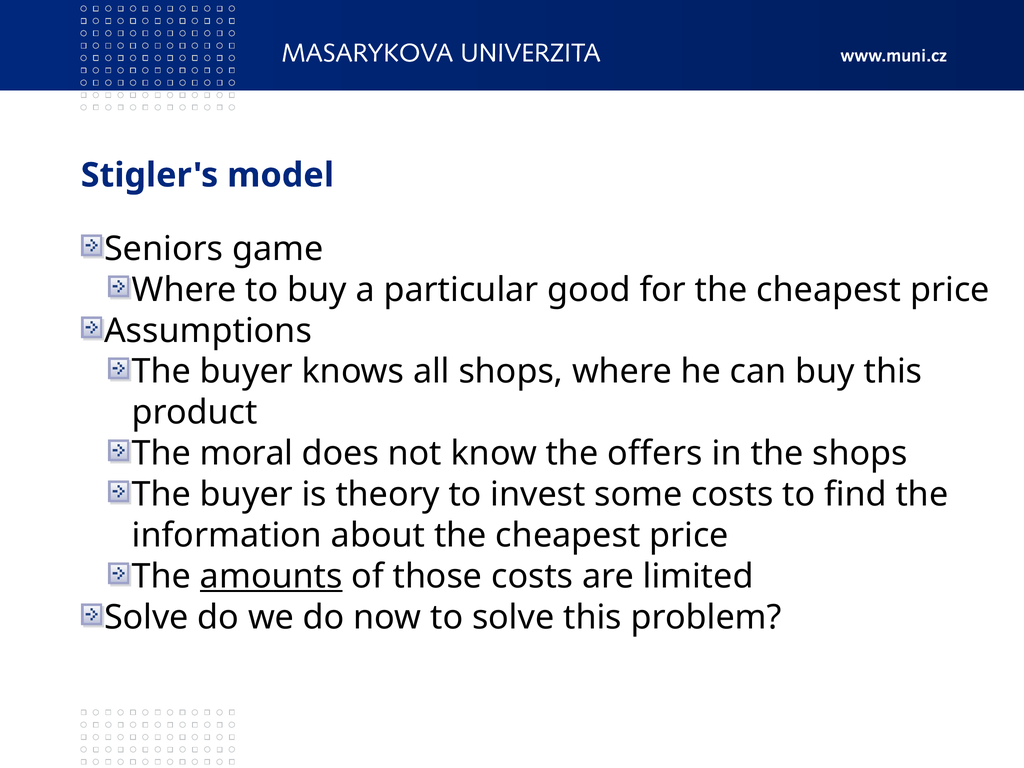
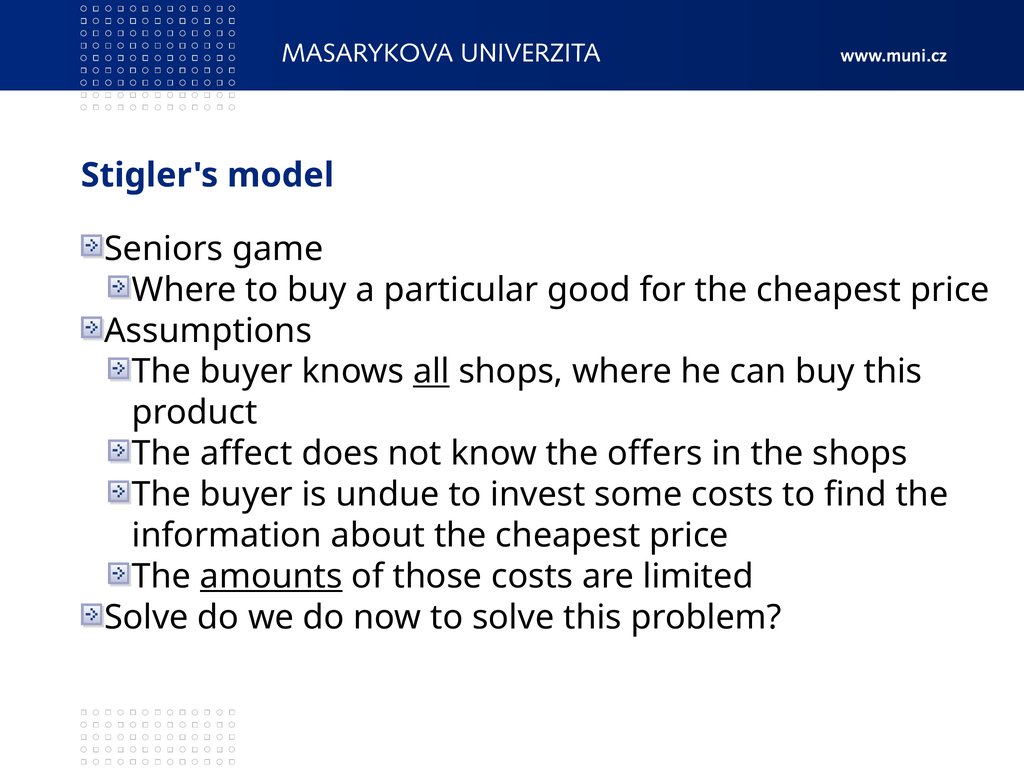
all underline: none -> present (431, 372)
moral: moral -> affect (246, 454)
theory: theory -> undue (388, 495)
